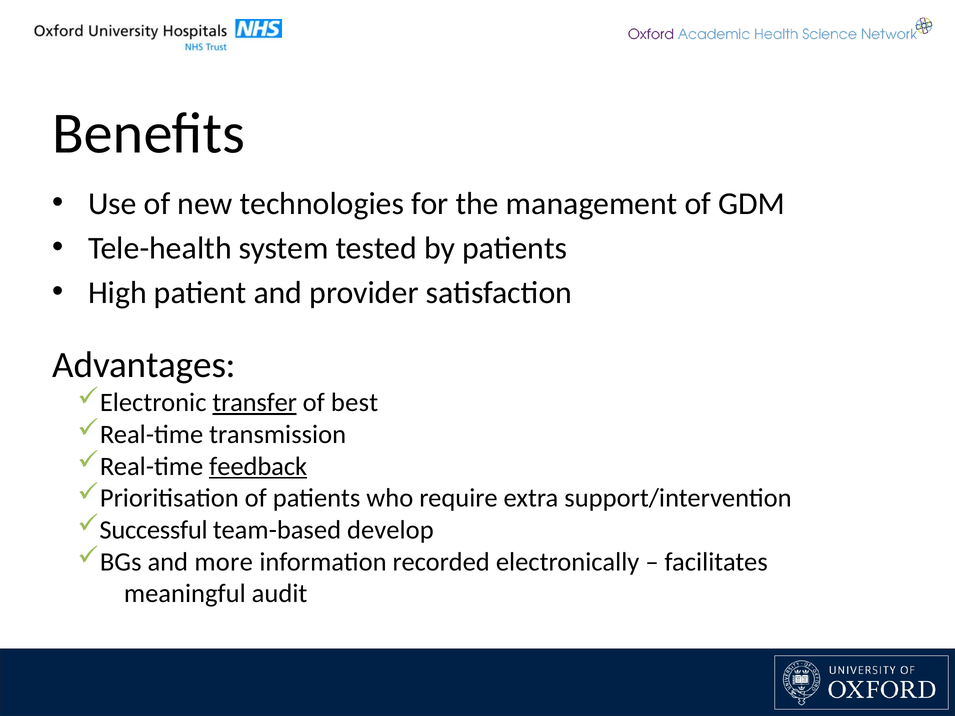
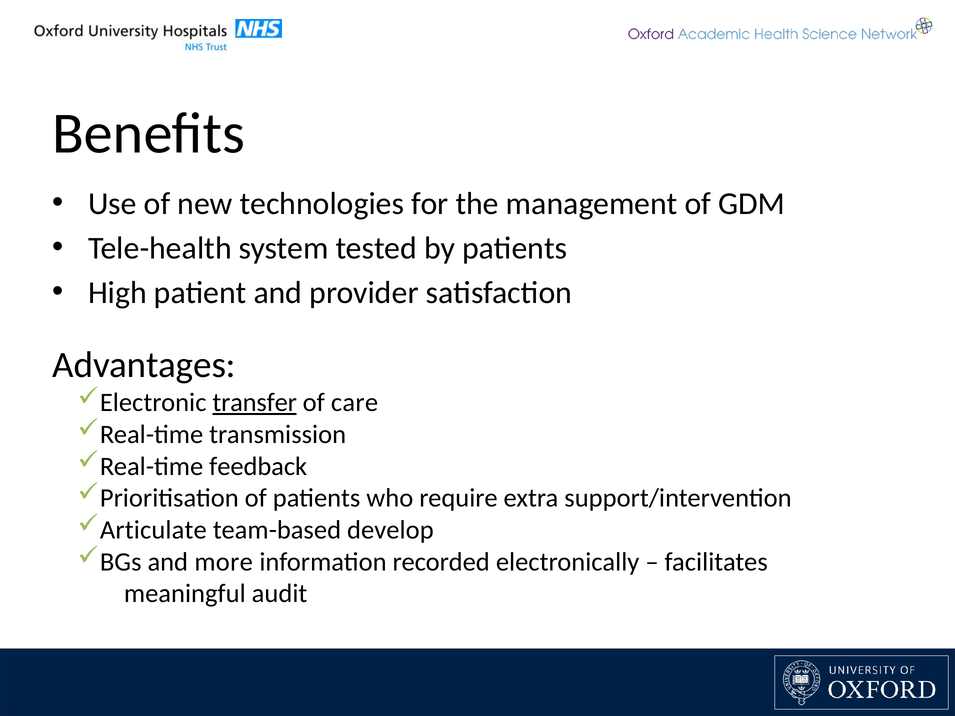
best: best -> care (355, 403)
feedback underline: present -> none (258, 466)
Successful: Successful -> Articulate (153, 530)
